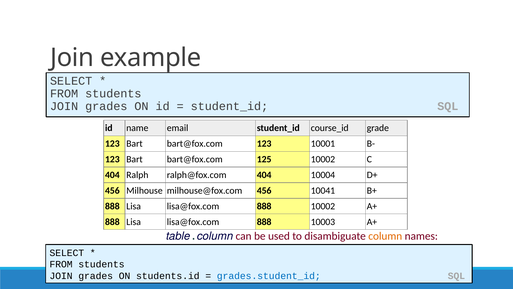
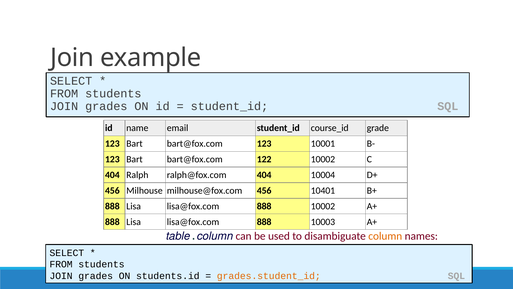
125: 125 -> 122 (264, 159)
10041: 10041 -> 10401 (323, 190)
grades.student_id colour: blue -> orange (269, 276)
